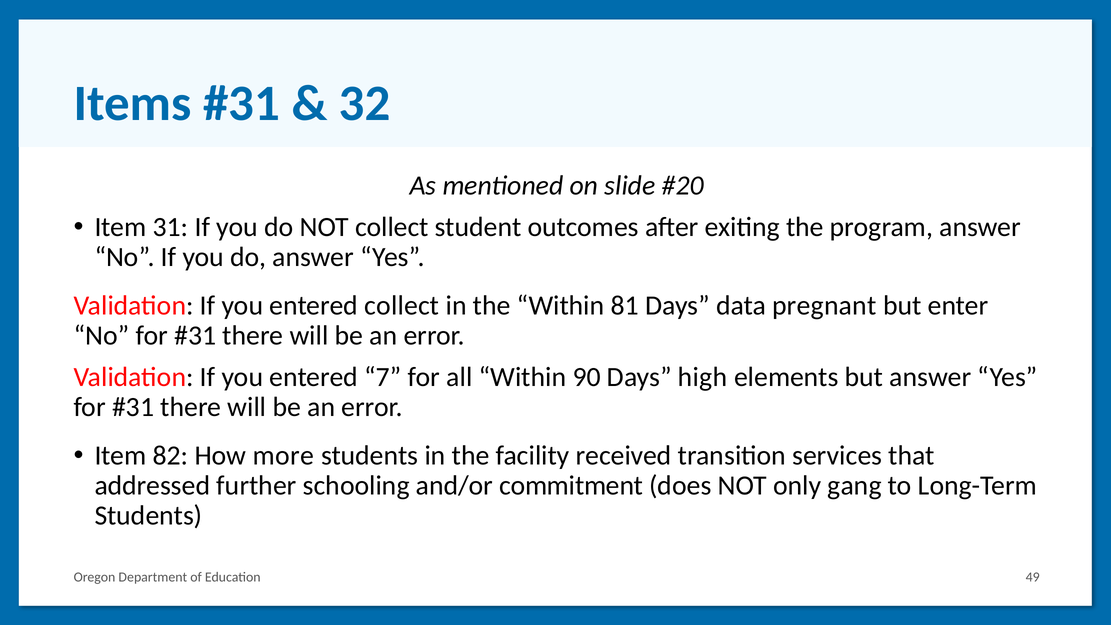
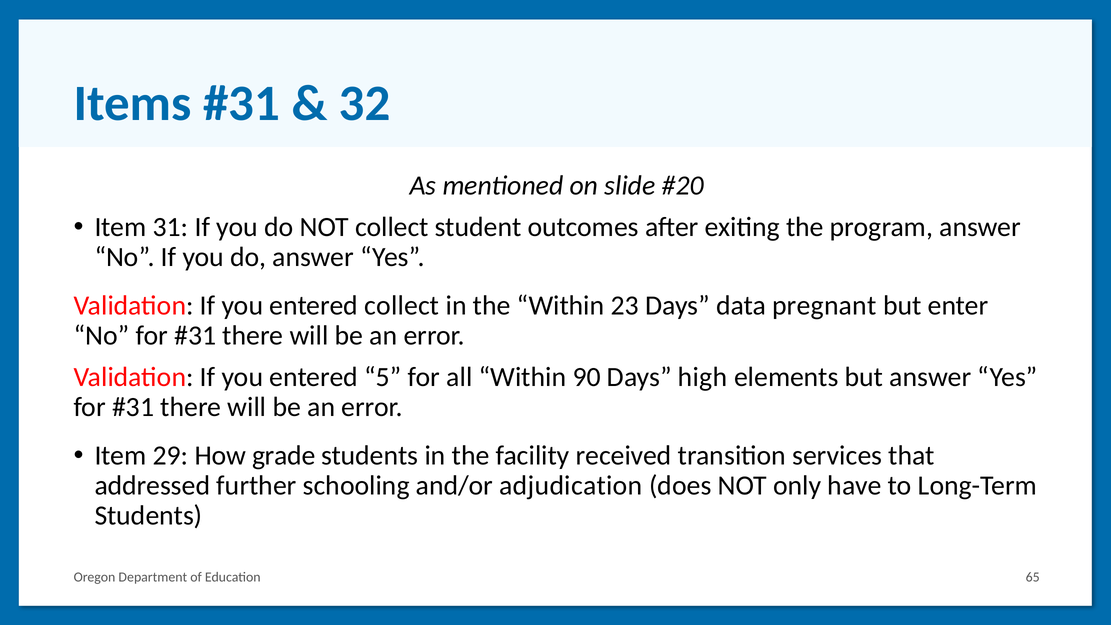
81: 81 -> 23 (625, 305)
7: 7 -> 5 (383, 377)
82: 82 -> 29 (170, 455)
more: more -> grade (284, 455)
commitment: commitment -> adjudication (571, 485)
gang: gang -> have (855, 485)
49: 49 -> 65 (1033, 577)
